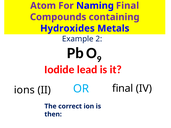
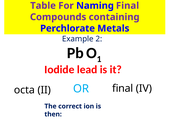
Atom: Atom -> Table (43, 6)
Hydroxides: Hydroxides -> Perchlorate (68, 28)
9: 9 -> 1 (99, 59)
ions: ions -> octa (24, 90)
